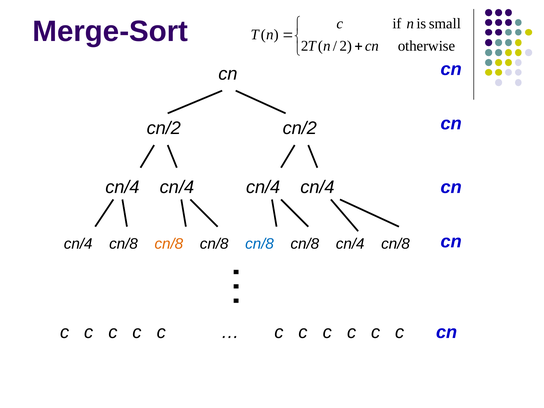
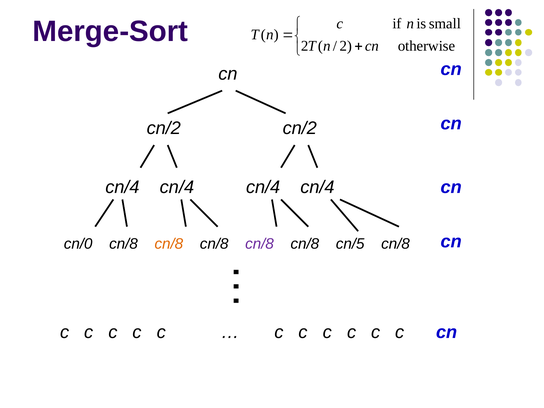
cn/4: cn/4 -> cn/0 (78, 244)
cn/8 colour: blue -> purple (260, 244)
cn/8 cn/4: cn/4 -> cn/5 (350, 244)
